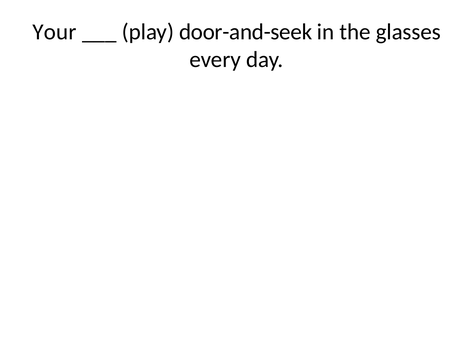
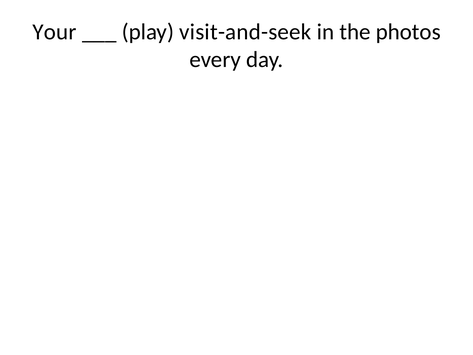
door-and-seek: door-and-seek -> visit-and-seek (245, 32)
glasses: glasses -> photos (408, 32)
